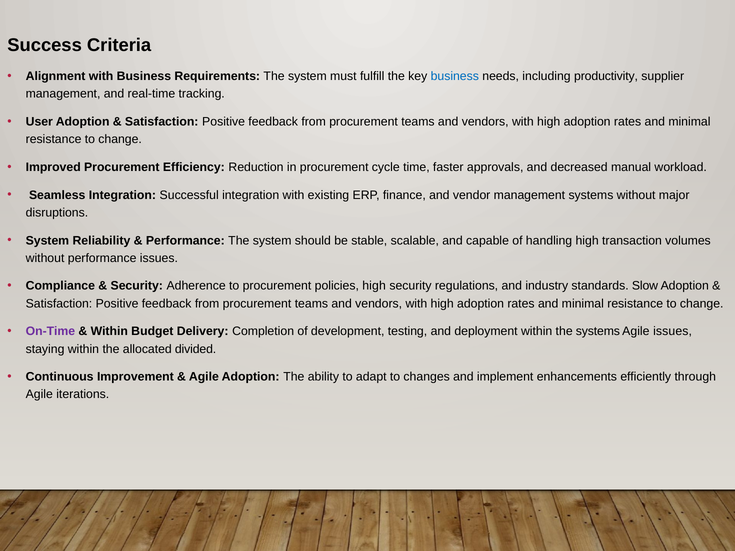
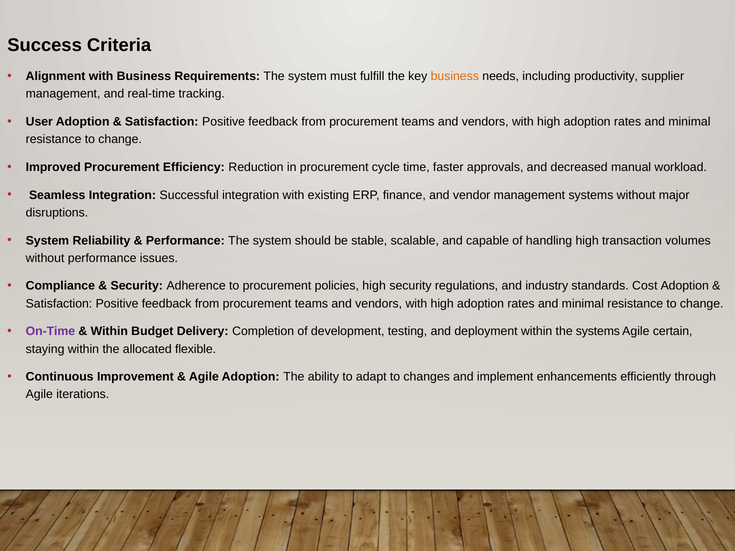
business colour: blue -> orange (455, 76)
Slow: Slow -> Cost (645, 286)
Agile issues: issues -> certain (673, 332)
divided: divided -> flexible (196, 349)
